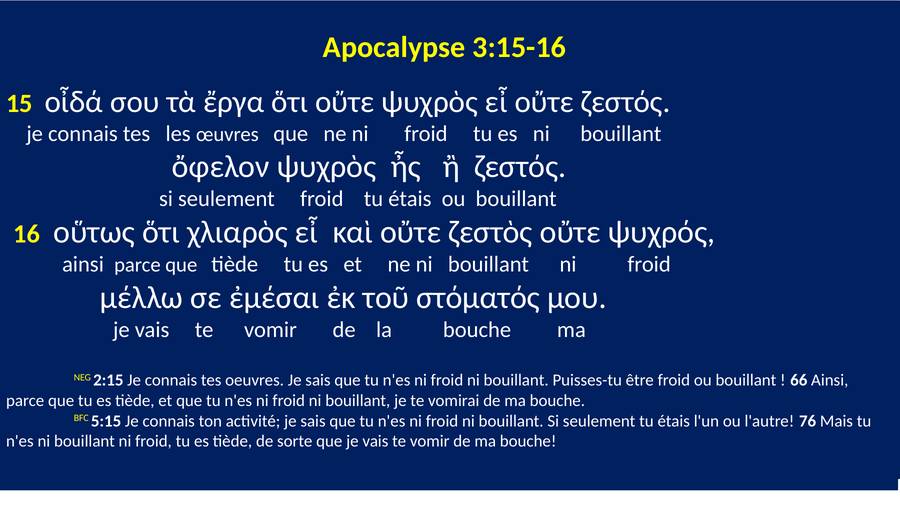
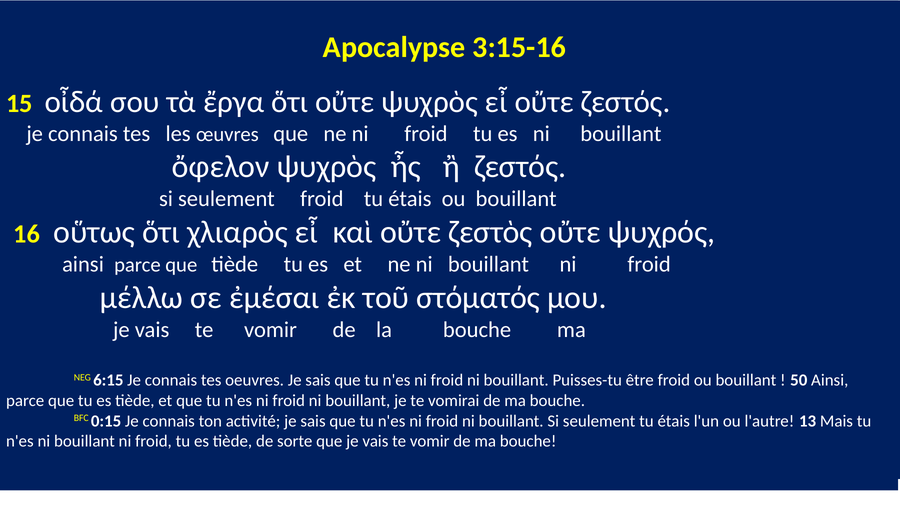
2:15: 2:15 -> 6:15 (108, 380)
66: 66 -> 50 (799, 380)
5:15: 5:15 -> 0:15 (106, 421)
76: 76 -> 13 (808, 421)
